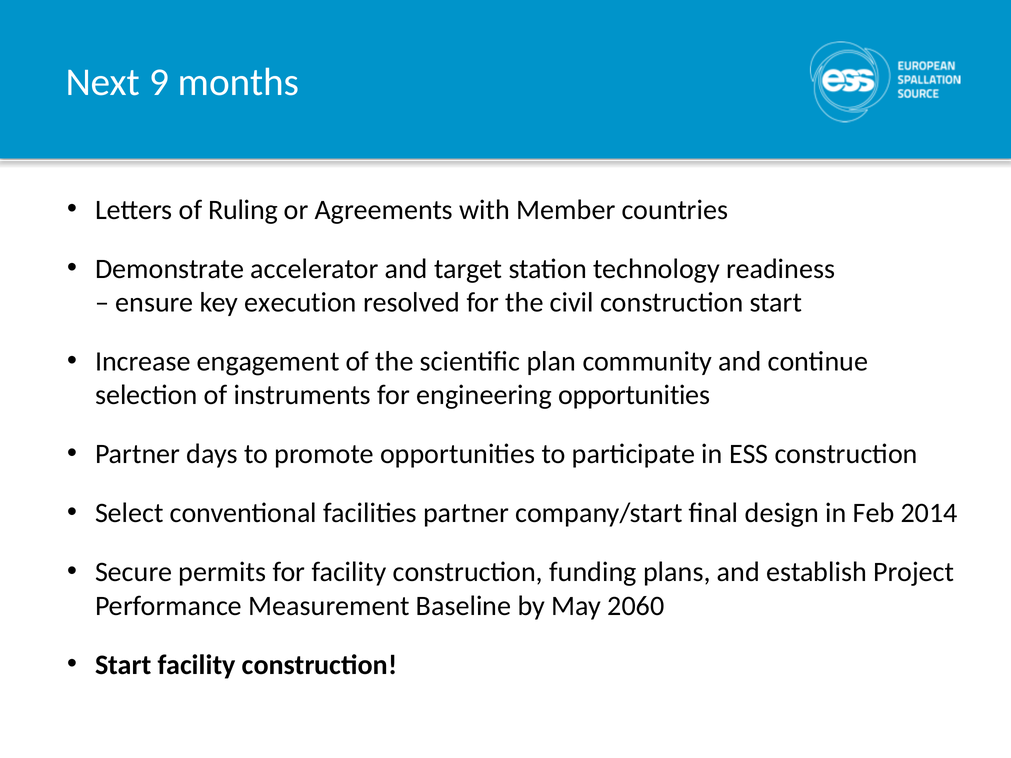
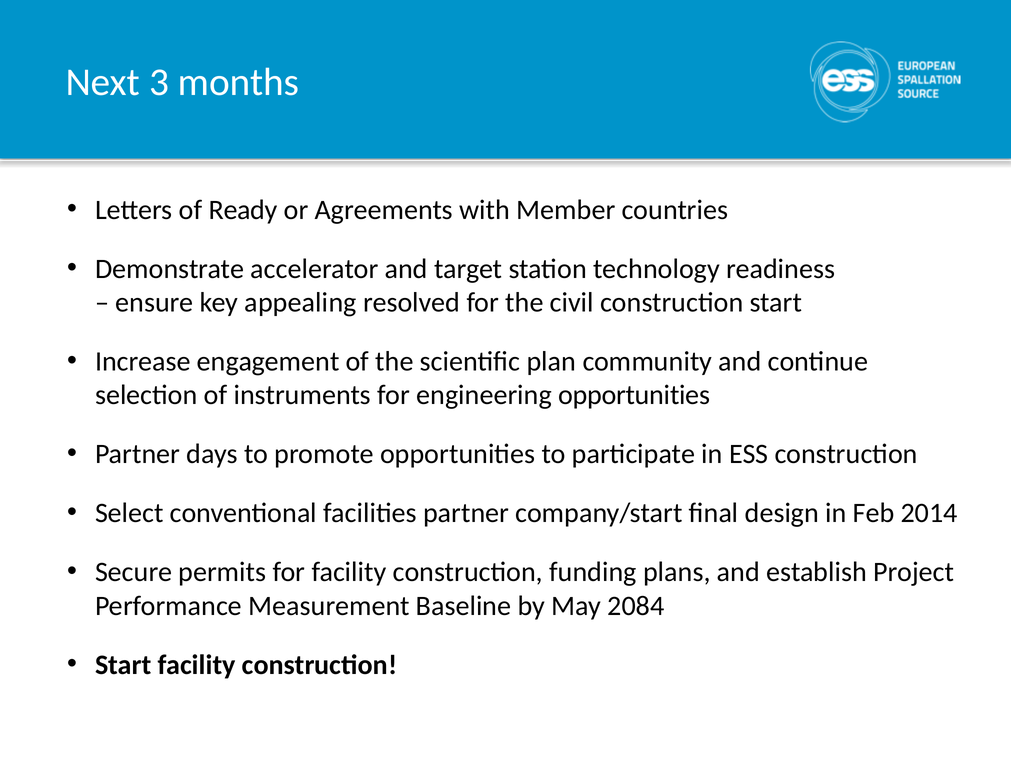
9: 9 -> 3 (159, 82)
Ruling: Ruling -> Ready (243, 210)
execution: execution -> appealing (301, 303)
2060: 2060 -> 2084 (636, 606)
